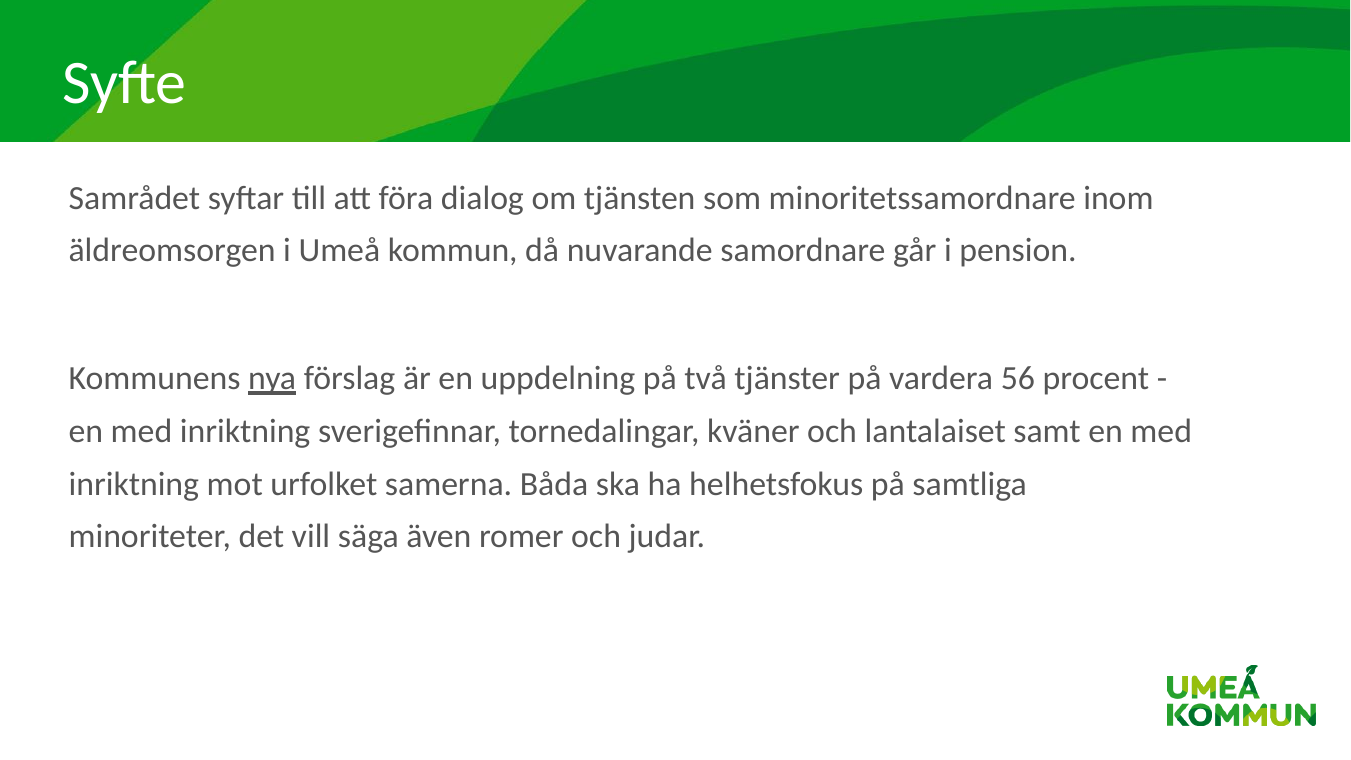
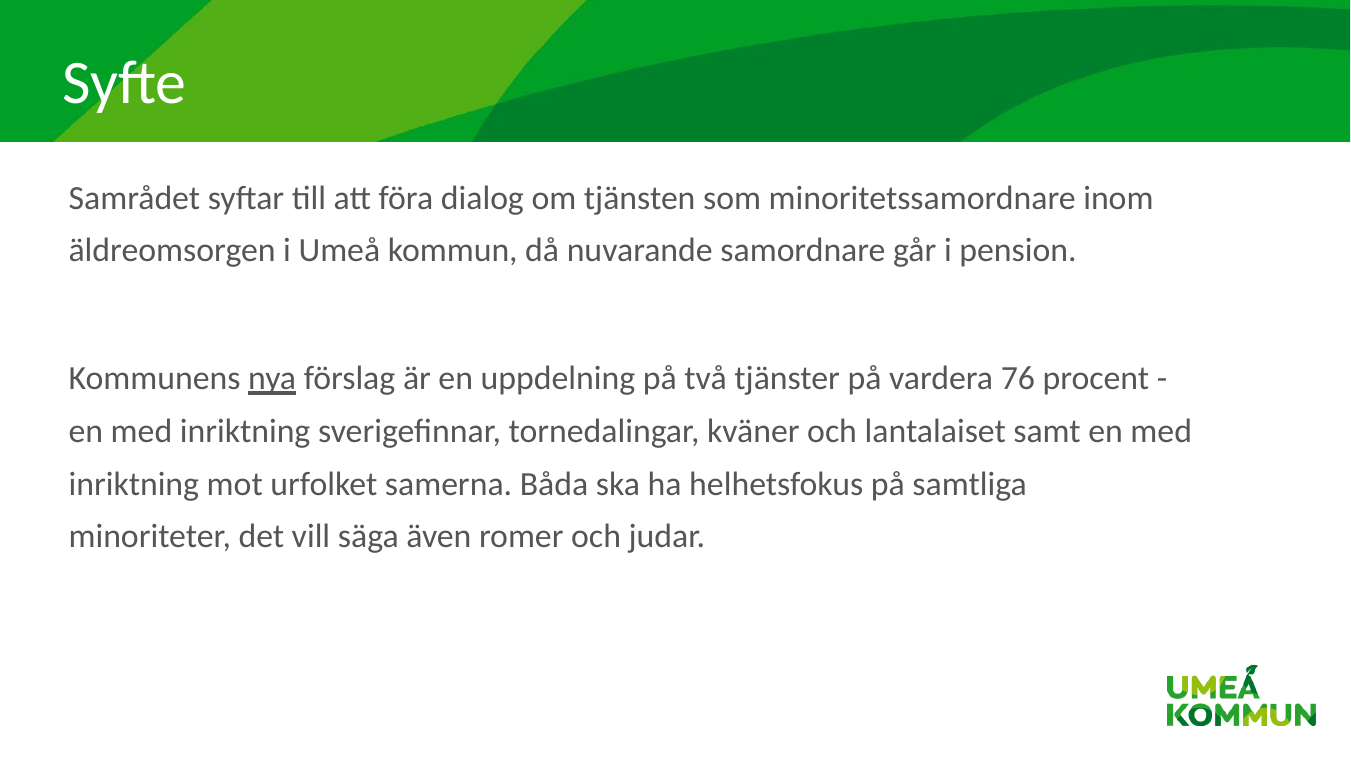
56: 56 -> 76 (1018, 379)
